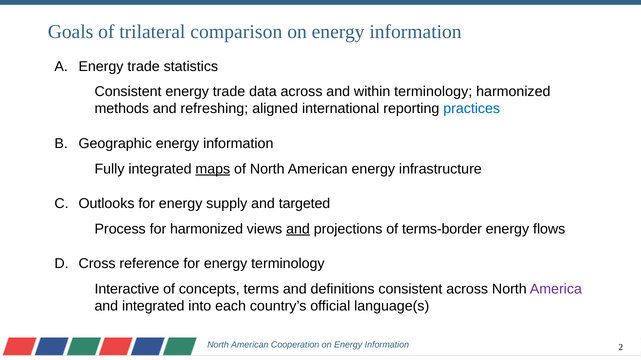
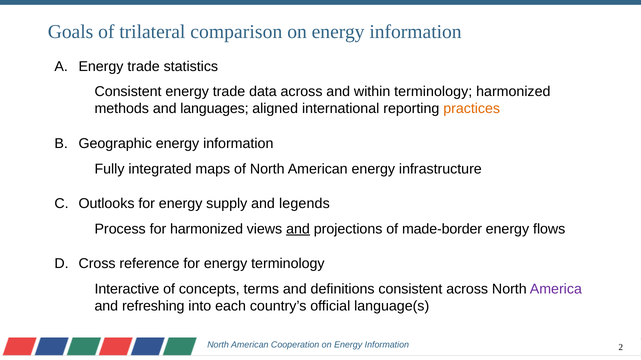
refreshing: refreshing -> languages (214, 109)
practices colour: blue -> orange (472, 109)
maps underline: present -> none (213, 169)
targeted: targeted -> legends (304, 204)
terms-border: terms-border -> made-border (442, 229)
and integrated: integrated -> refreshing (153, 307)
